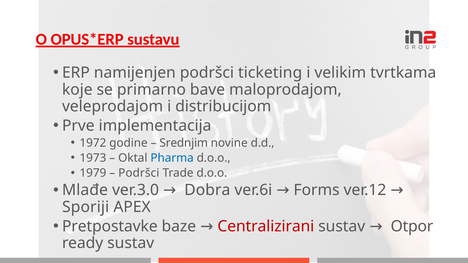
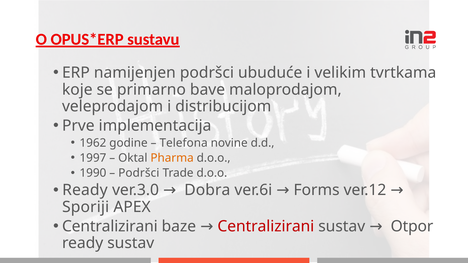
ticketing: ticketing -> ubuduće (270, 73)
1972: 1972 -> 1962 (93, 143)
Srednjim: Srednjim -> Telefona (184, 143)
1973: 1973 -> 1997 (93, 158)
Pharma colour: blue -> orange (172, 158)
1979: 1979 -> 1990 (93, 173)
Mlađe: Mlađe -> Ready (85, 190)
Pretpostavke: Pretpostavke -> Centralizirani (110, 226)
